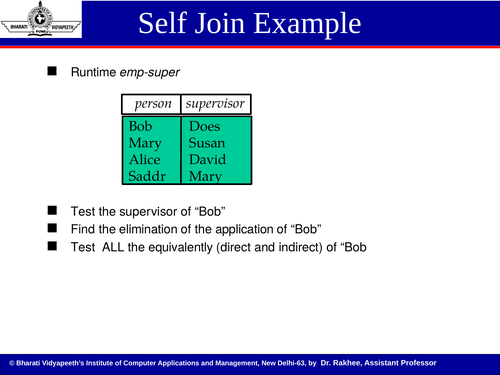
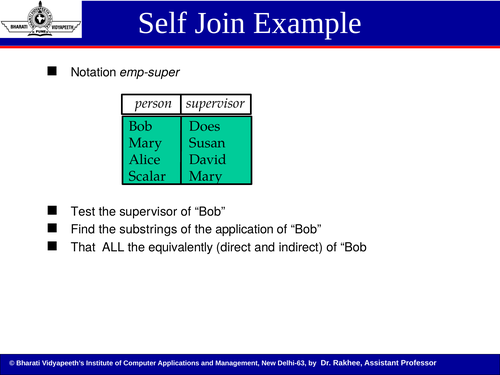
Runtime: Runtime -> Notation (94, 72)
Saddr: Saddr -> Scalar (147, 176)
elimination: elimination -> substrings (148, 230)
Test: Test -> That (83, 247)
